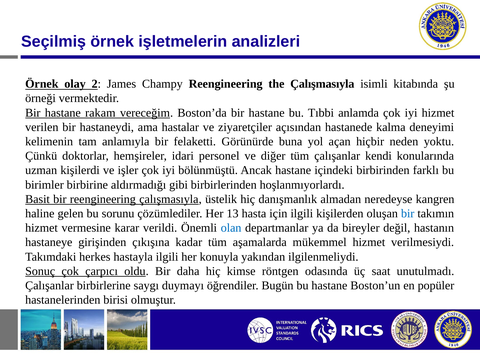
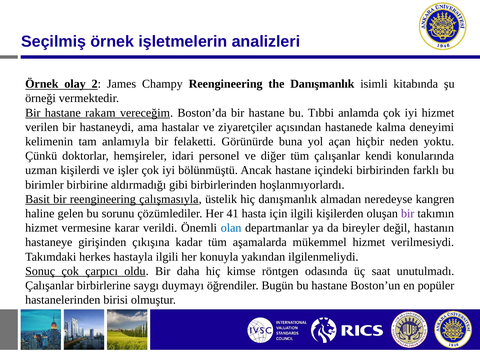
the Çalışmasıyla: Çalışmasıyla -> Danışmanlık (322, 84)
13: 13 -> 41 (233, 214)
bir colour: blue -> purple (408, 214)
